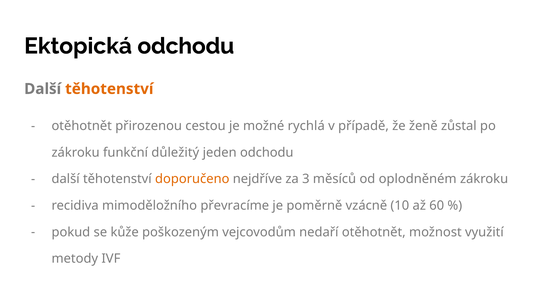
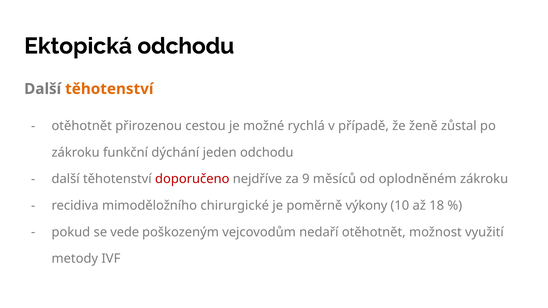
důležitý: důležitý -> dýchání (175, 153)
doporučeno colour: orange -> red (192, 179)
3: 3 -> 9 (306, 179)
převracíme: převracíme -> chirurgické (235, 206)
vzácně: vzácně -> výkony (366, 206)
60: 60 -> 18 (437, 206)
kůže: kůže -> vede (125, 232)
